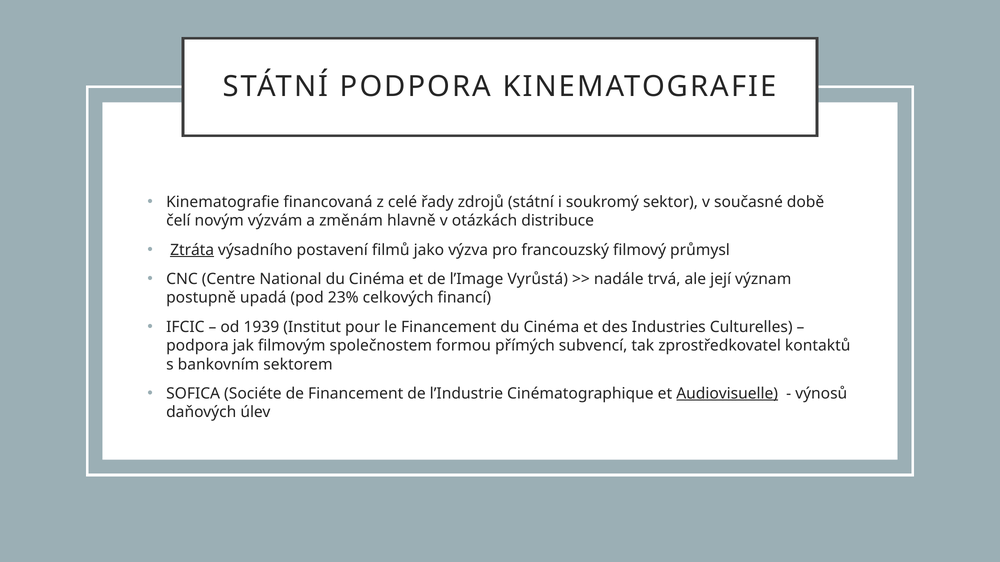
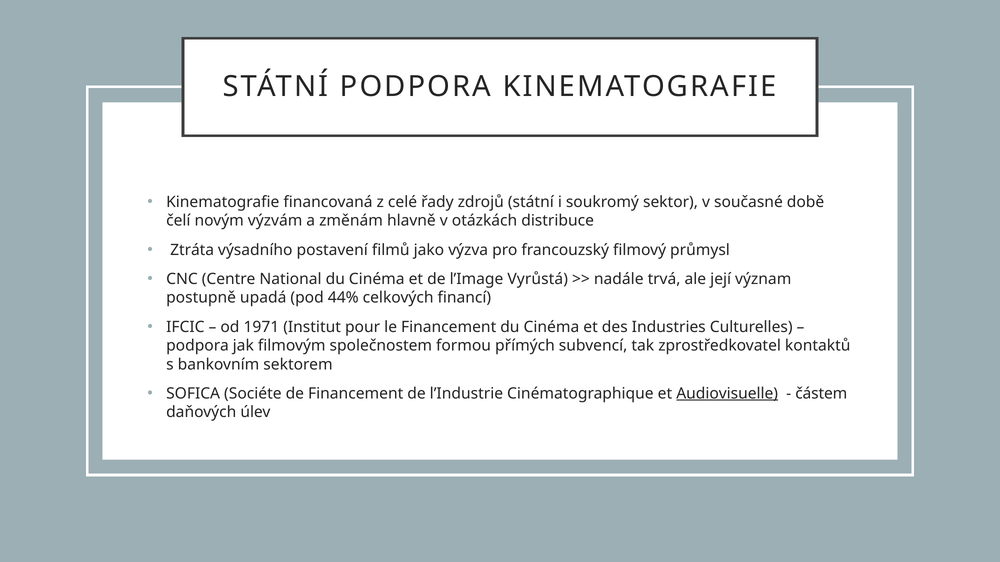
Ztráta underline: present -> none (192, 250)
23%: 23% -> 44% (343, 298)
1939: 1939 -> 1971 (261, 327)
výnosů: výnosů -> částem (821, 394)
